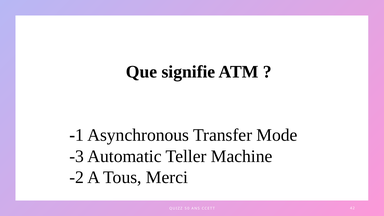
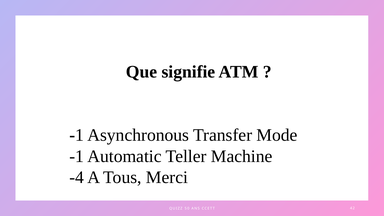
-3: -3 -> -1 (77, 156)
-2: -2 -> -4 (77, 177)
